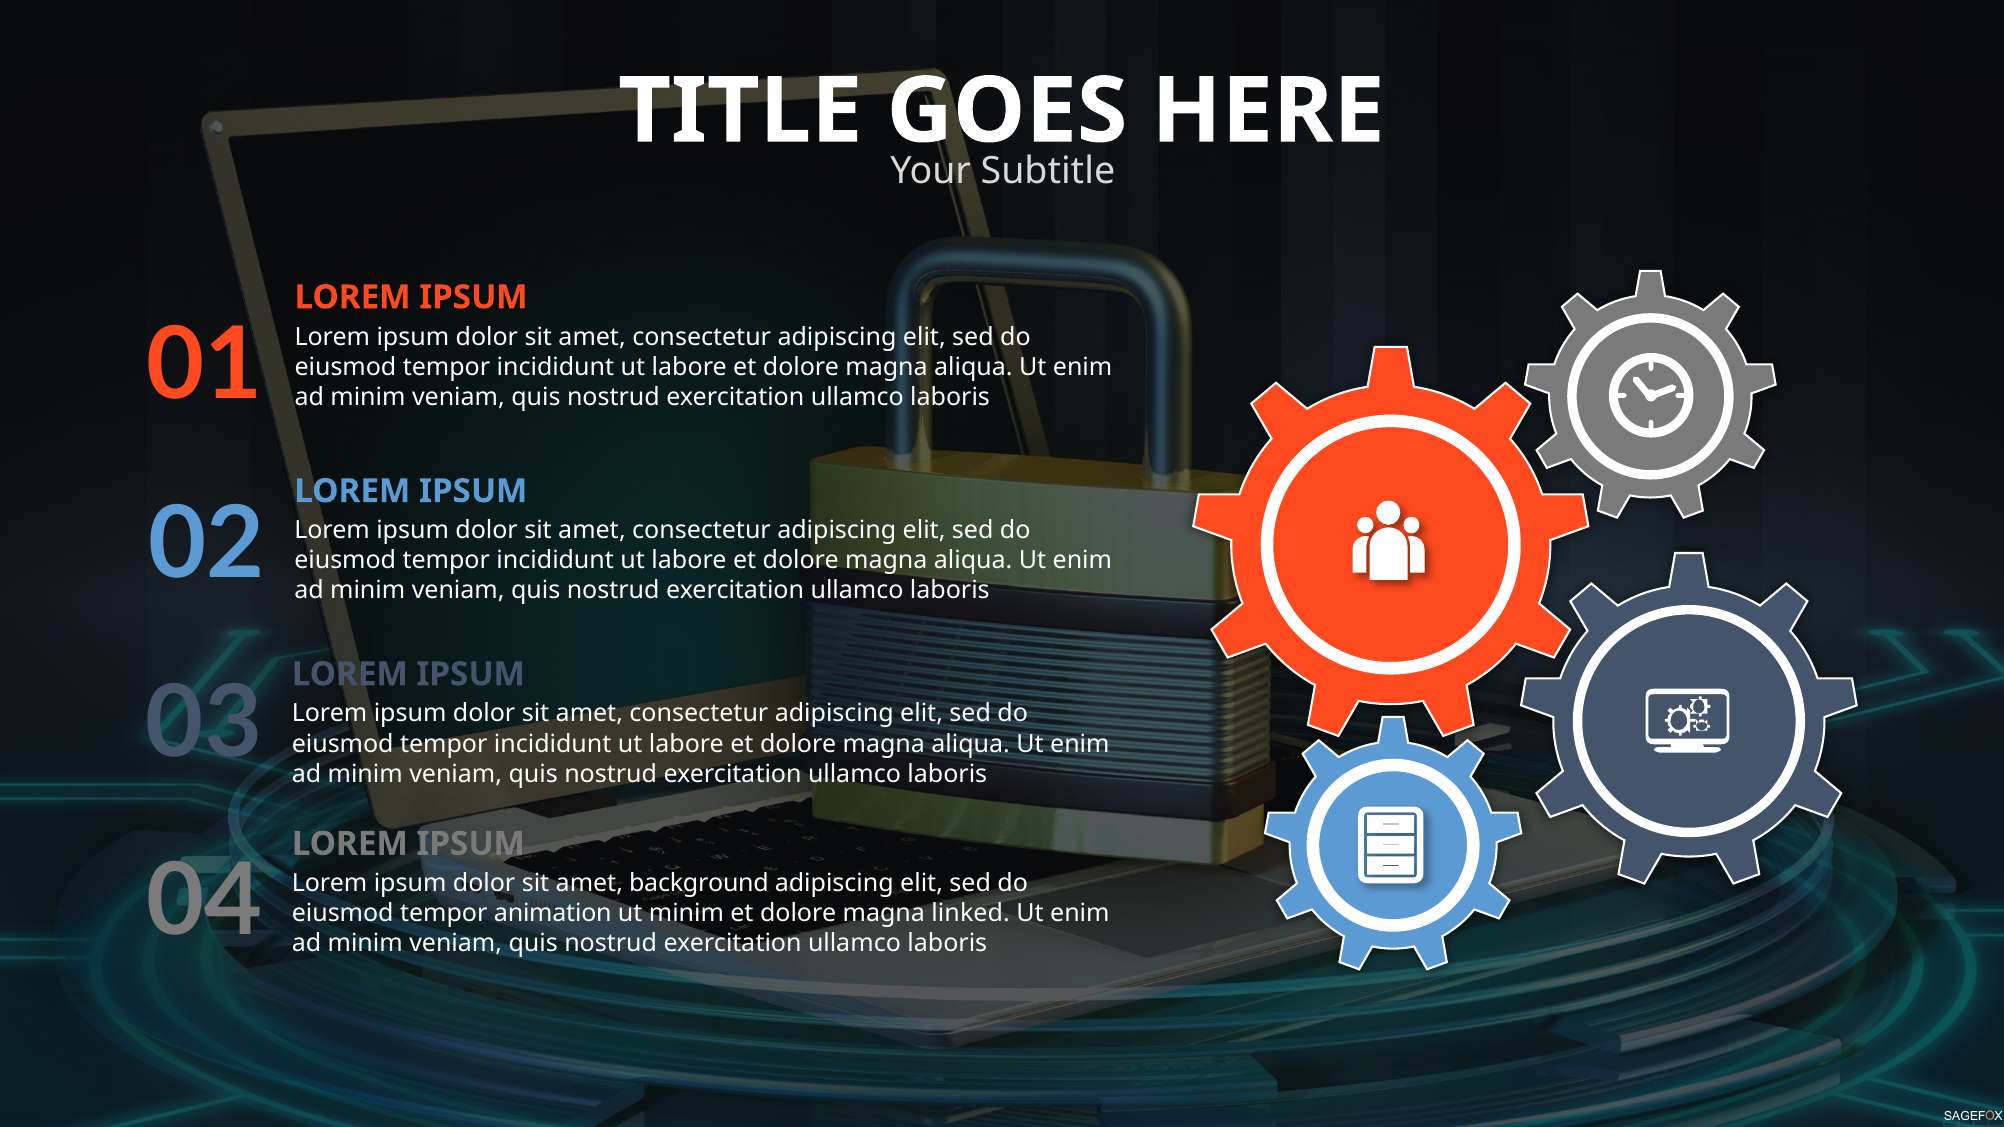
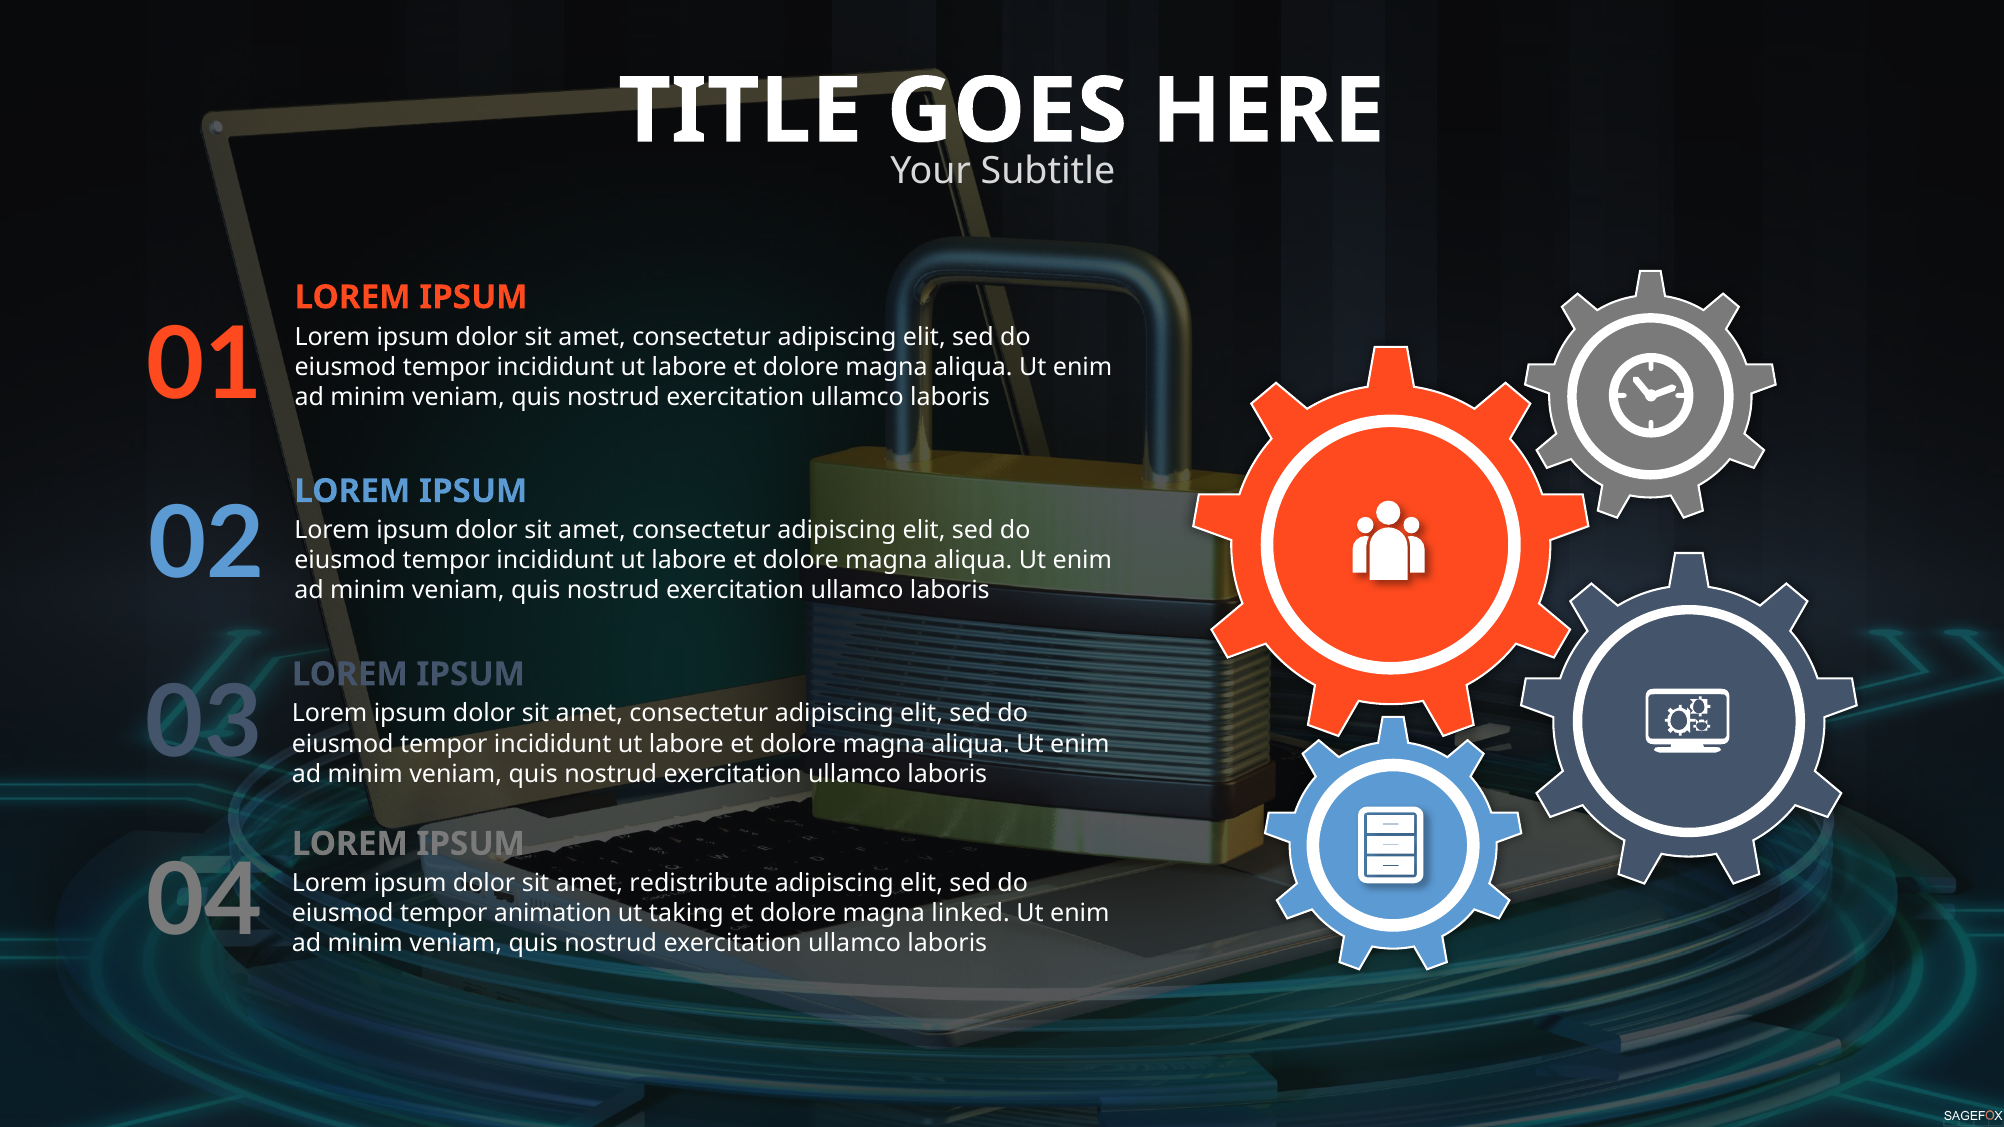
background: background -> redistribute (699, 883)
ut minim: minim -> taking (686, 914)
